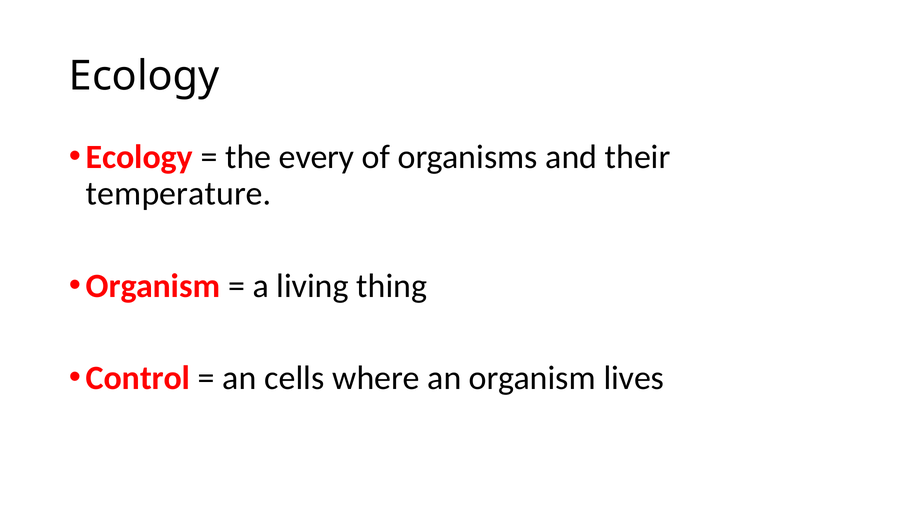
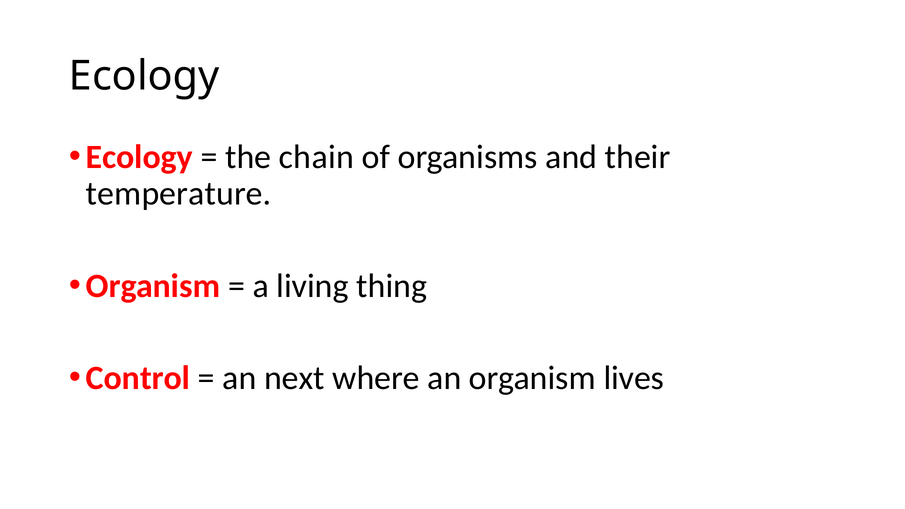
every: every -> chain (316, 157)
cells: cells -> next (294, 378)
